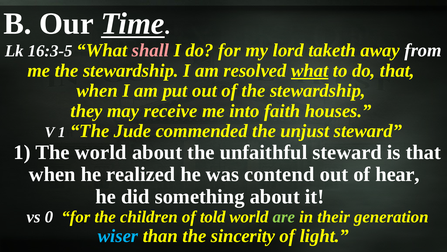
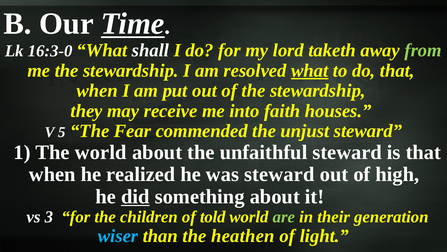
16:3-5: 16:3-5 -> 16:3-0 (50, 51)
shall colour: pink -> white (150, 50)
from colour: white -> light green (423, 50)
V 1: 1 -> 5 (62, 132)
Jude: Jude -> Fear (133, 131)
was contend: contend -> steward (279, 174)
hear: hear -> high (397, 174)
did underline: none -> present (135, 196)
0: 0 -> 3 (49, 216)
sincerity: sincerity -> heathen (243, 235)
